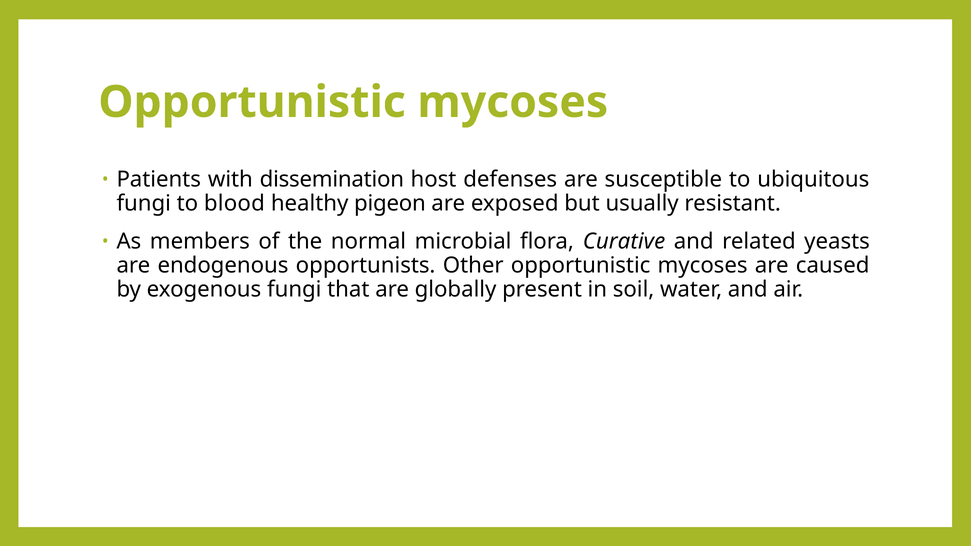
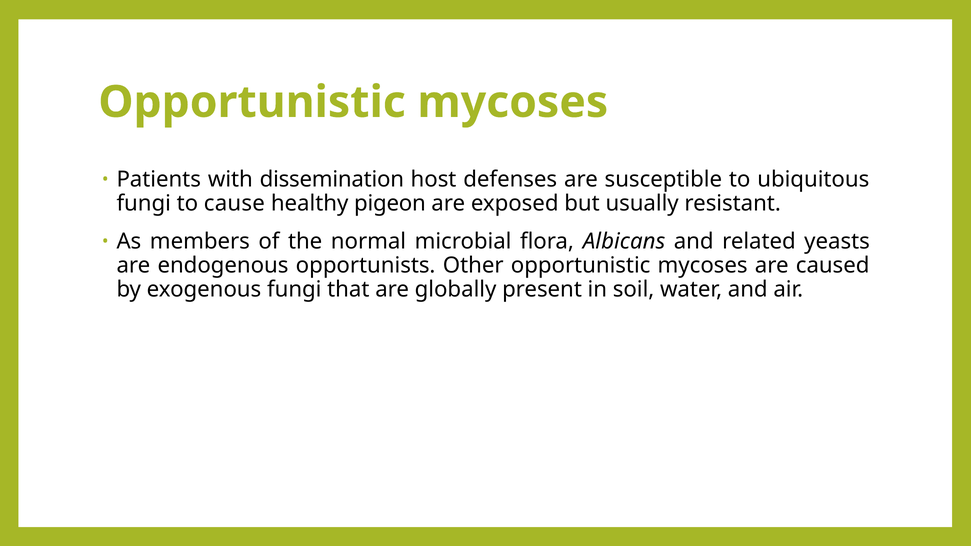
blood: blood -> cause (234, 203)
Curative: Curative -> Albicans (624, 242)
